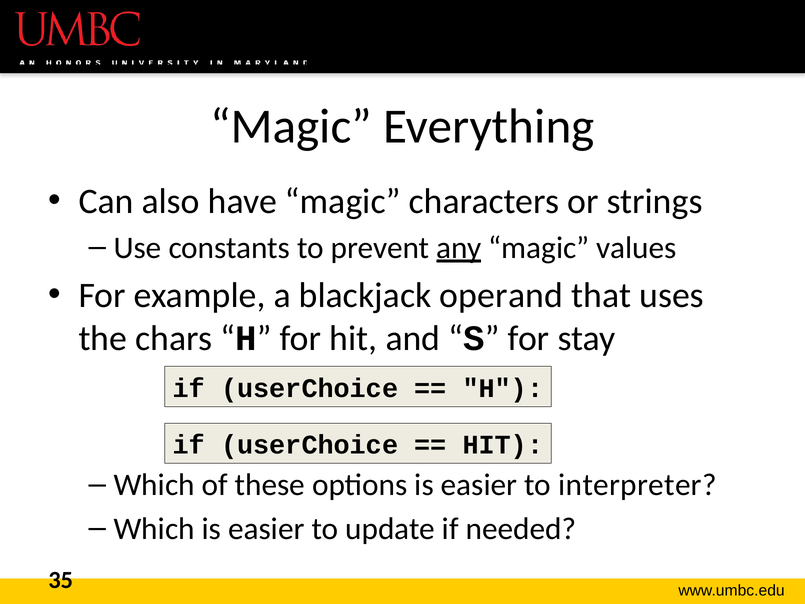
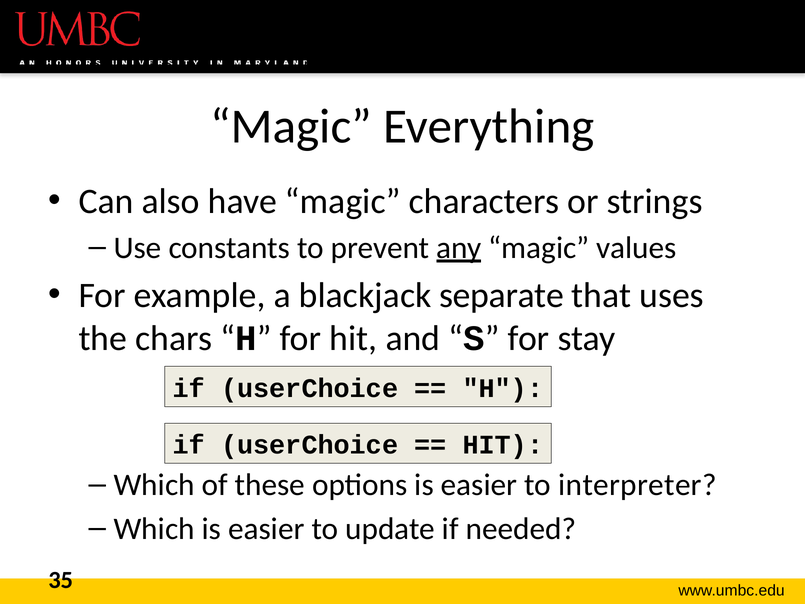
operand: operand -> separate (502, 295)
